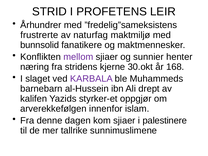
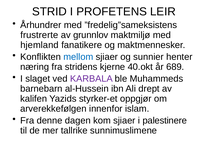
naturfag: naturfag -> grunnlov (91, 35)
bunnsolid: bunnsolid -> hjemland (40, 45)
mellom colour: purple -> blue (78, 57)
30.okt: 30.okt -> 40.okt (140, 67)
168: 168 -> 689 (175, 67)
